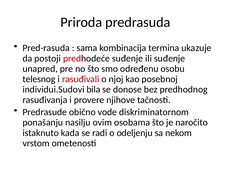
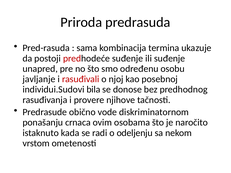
telesnog: telesnog -> javljanje (39, 79)
nasilju: nasilju -> crnaca (78, 123)
